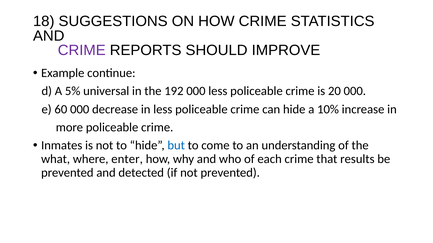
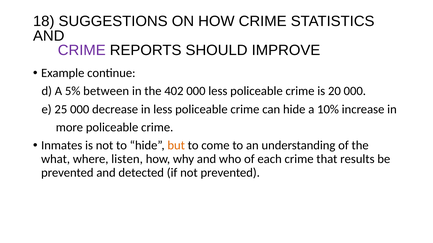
universal: universal -> between (106, 91)
192: 192 -> 402 (174, 91)
60: 60 -> 25 (61, 110)
but colour: blue -> orange (176, 146)
enter: enter -> listen (127, 159)
